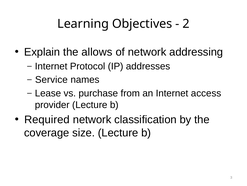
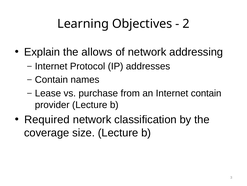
Service: Service -> Contain (51, 79)
Internet access: access -> contain (206, 93)
